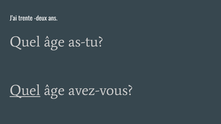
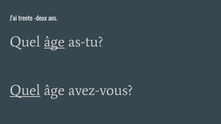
âge underline: none -> present (54, 42)
